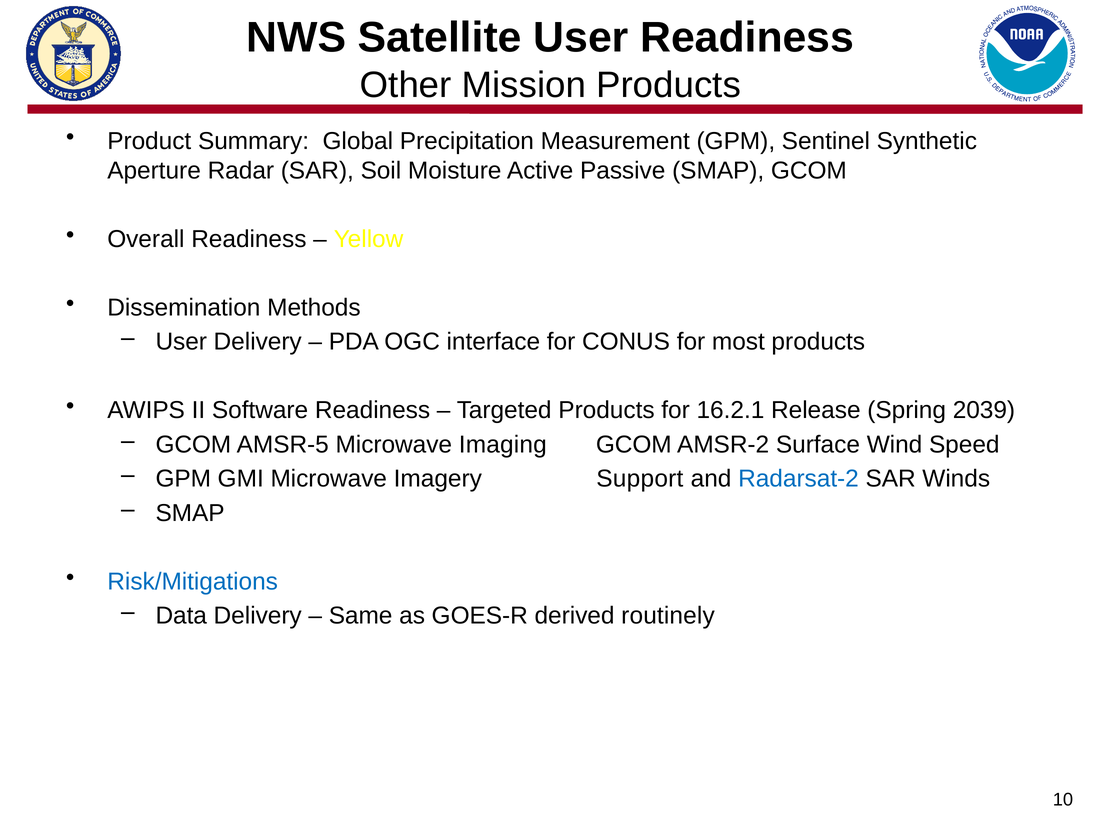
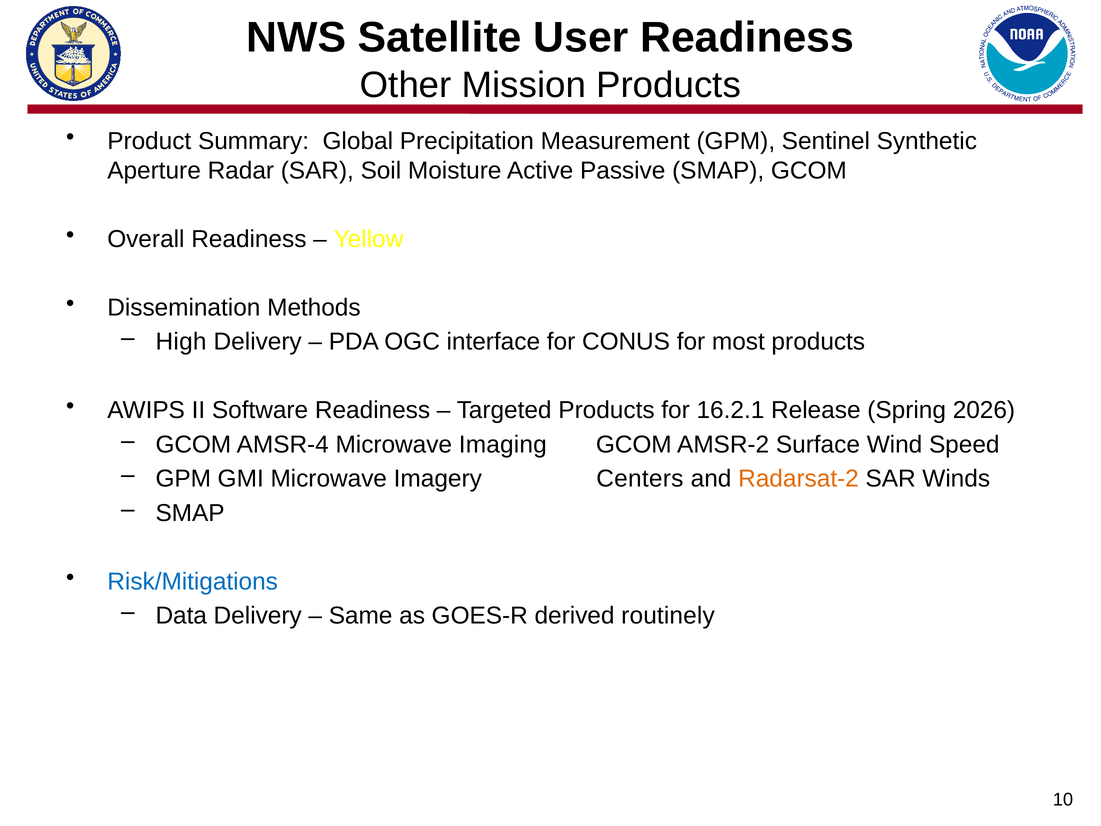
User: User -> High (181, 342)
2039: 2039 -> 2026 (984, 410)
AMSR-5: AMSR-5 -> AMSR-4 (283, 444)
Support: Support -> Centers (640, 479)
Radarsat-2 colour: blue -> orange (799, 479)
